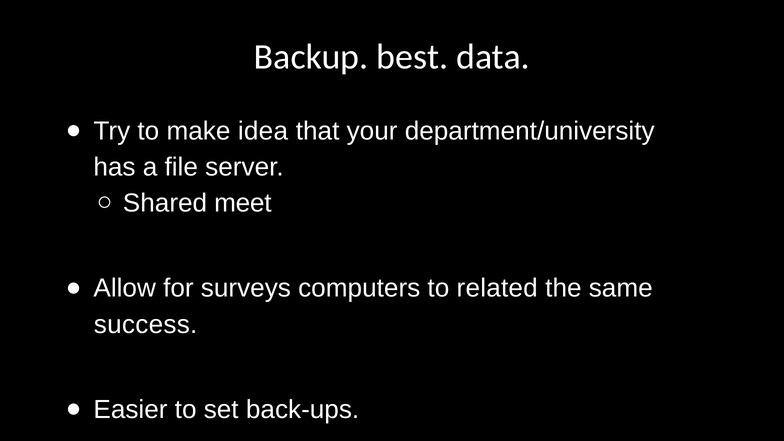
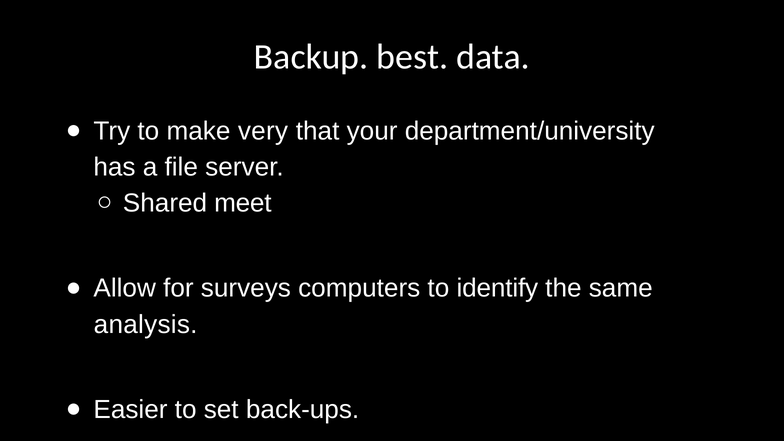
idea: idea -> very (263, 131)
related: related -> identify (497, 288)
success: success -> analysis (146, 324)
